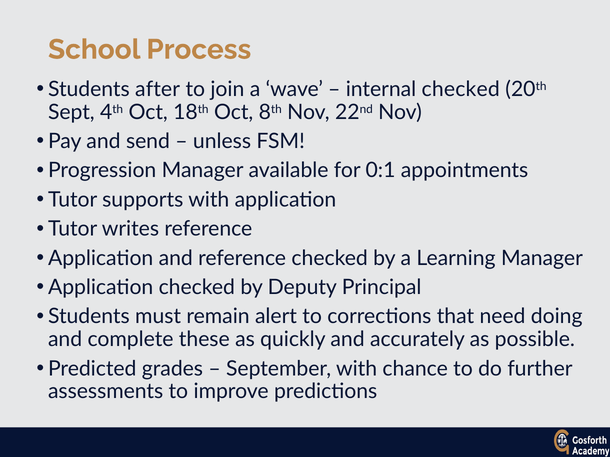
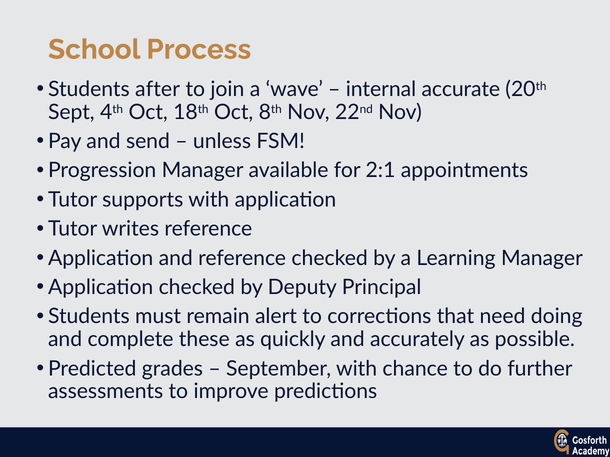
internal checked: checked -> accurate (461, 89)
0:1: 0:1 -> 2:1 (381, 171)
